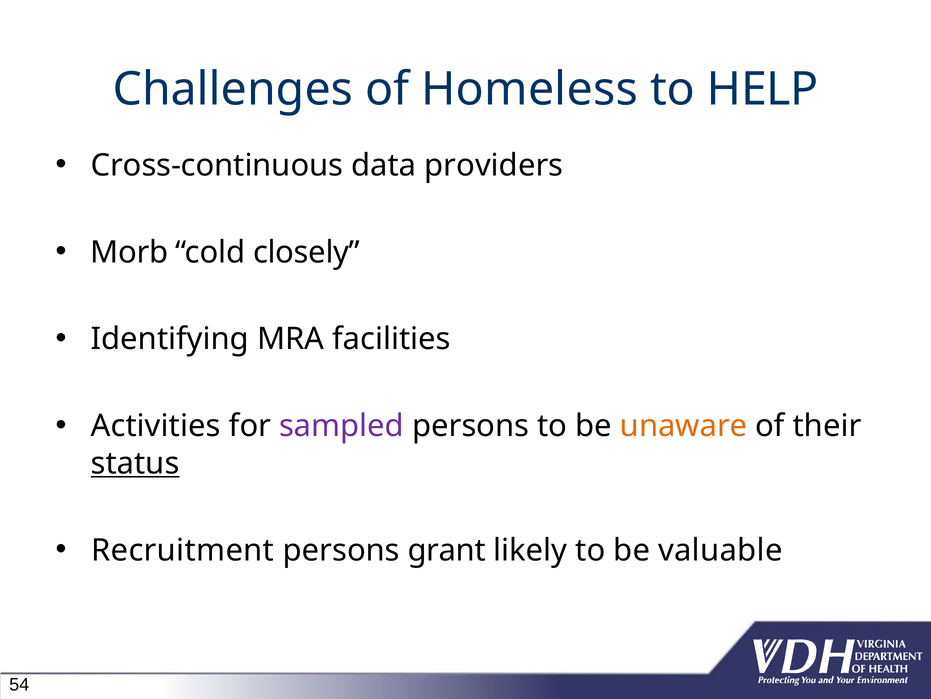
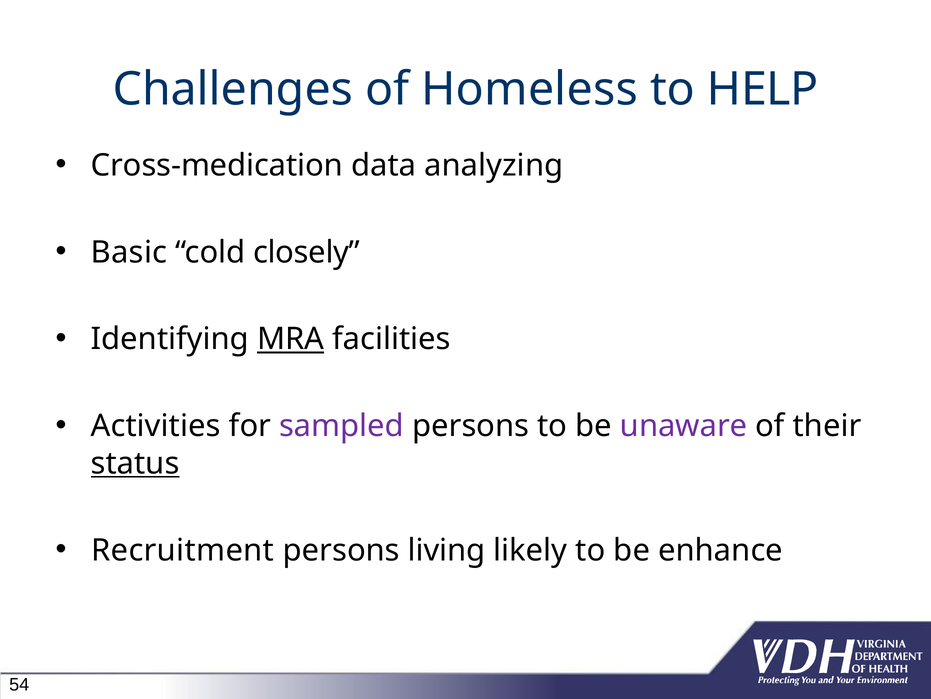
Cross-continuous: Cross-continuous -> Cross-medication (217, 165)
providers: providers -> analyzing (494, 165)
Morb: Morb -> Basic (129, 252)
MRA underline: none -> present (291, 339)
unaware colour: orange -> purple (684, 426)
grant: grant -> living (447, 550)
valuable: valuable -> enhance (721, 550)
